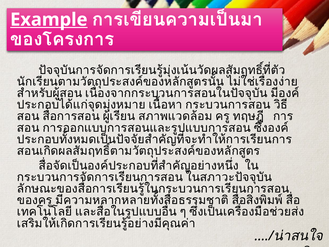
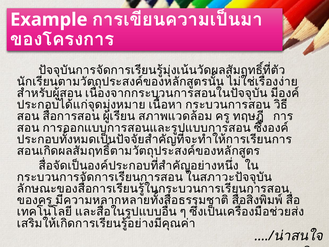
Example underline: present -> none (49, 20)
